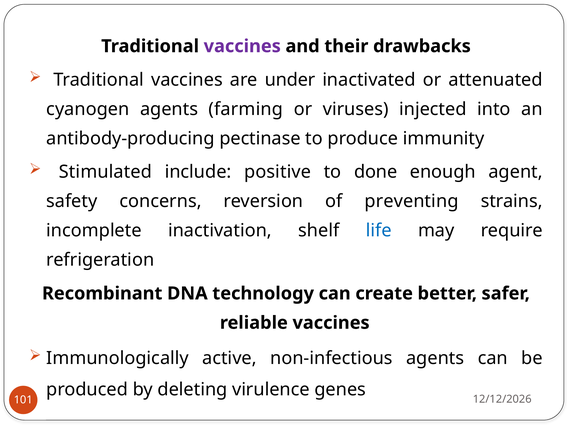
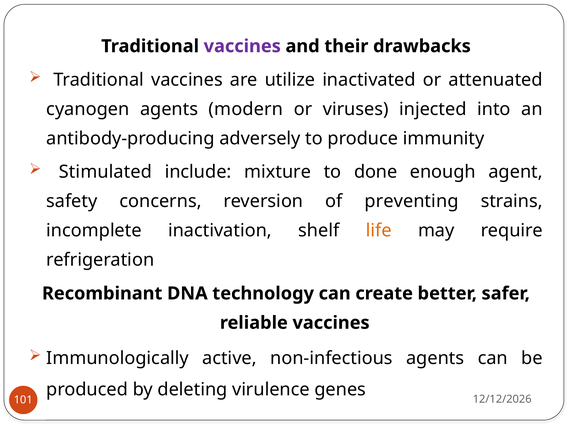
under: under -> utilize (290, 80)
farming: farming -> modern (246, 109)
pectinase: pectinase -> adversely (260, 138)
positive: positive -> mixture (278, 172)
life colour: blue -> orange (379, 231)
